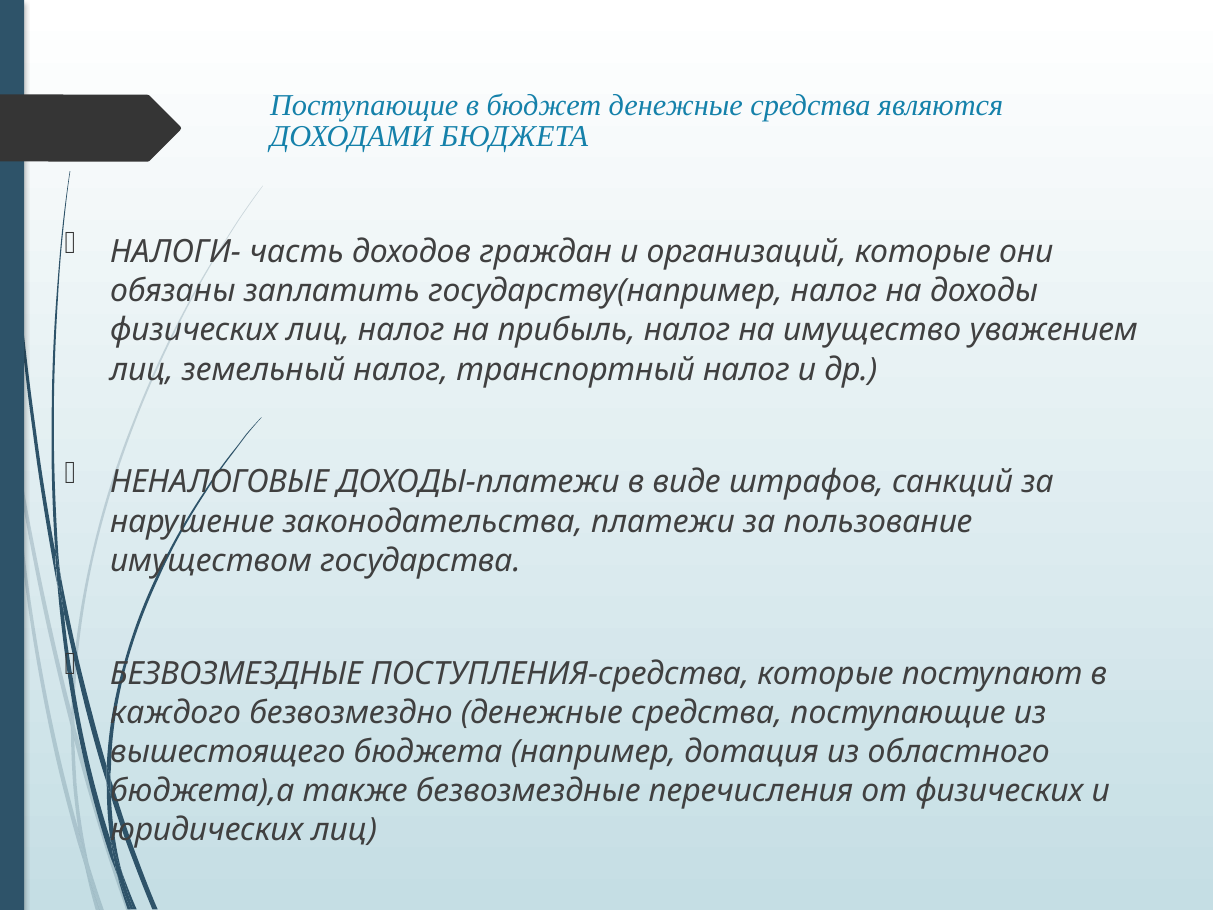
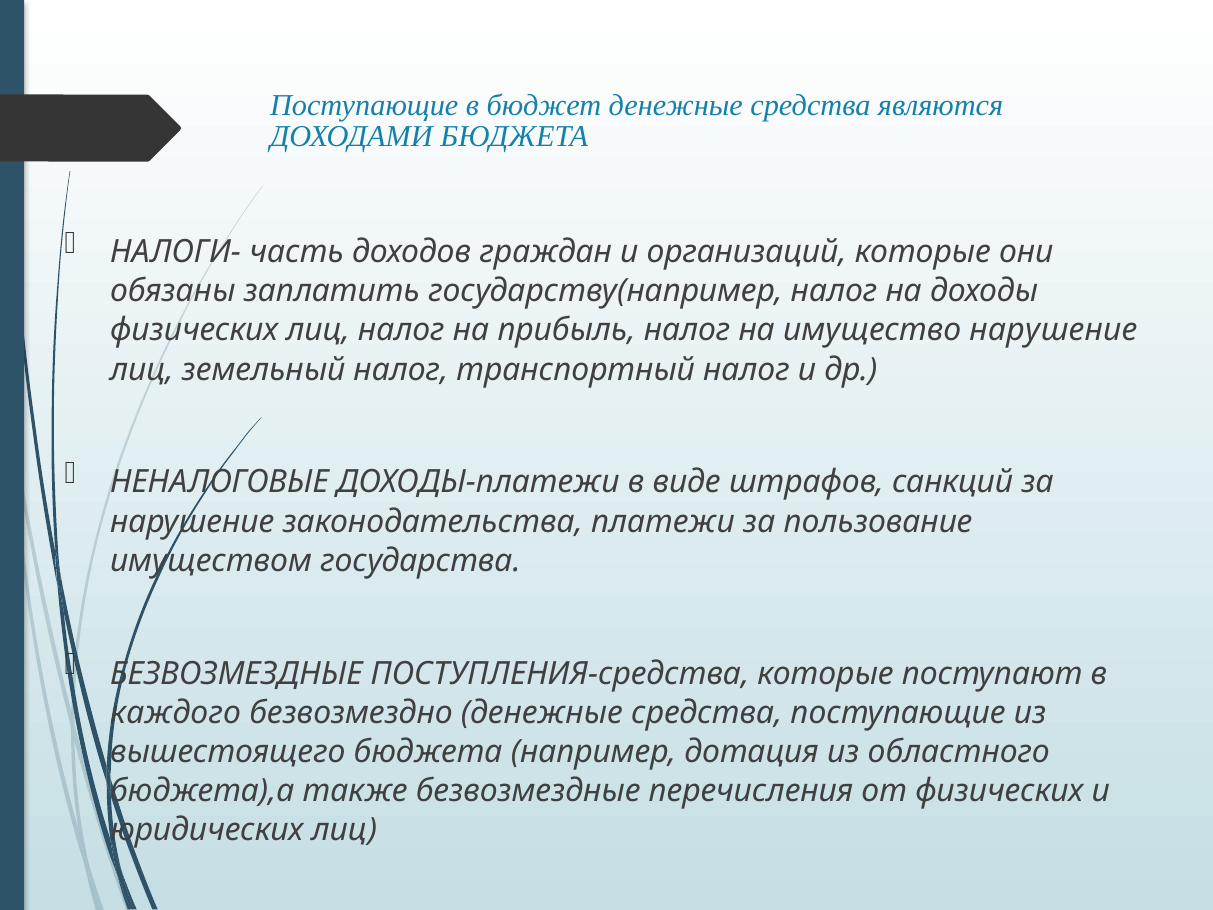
имущество уважением: уважением -> нарушение (1053, 330)
